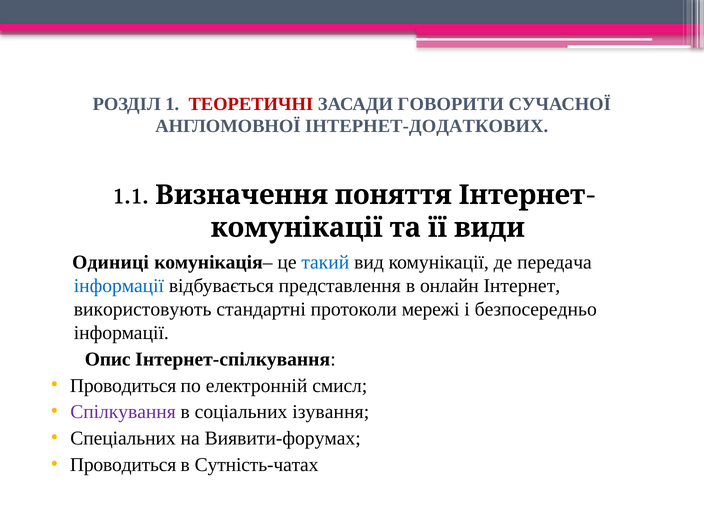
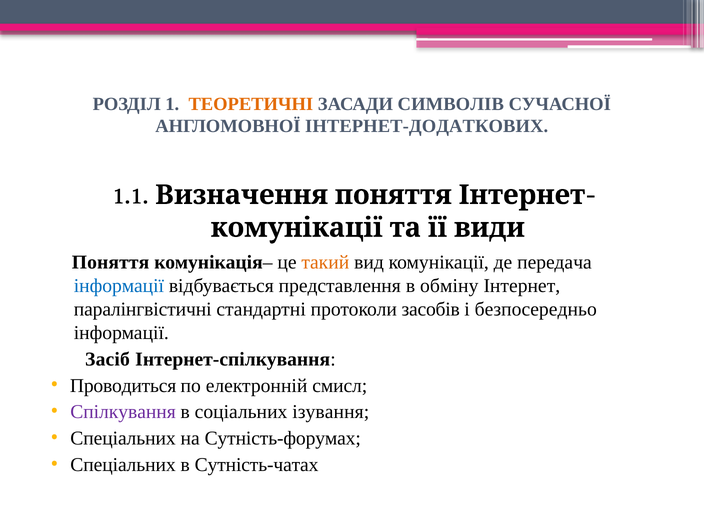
ТЕОРЕТИЧНІ colour: red -> orange (251, 104)
ГОВОРИТИ: ГОВОРИТИ -> СИМВОЛІВ (451, 104)
Одиниці: Одиниці -> Поняття (111, 262)
такий colour: blue -> orange (325, 262)
онлайн: онлайн -> обміну (449, 286)
використовують: використовують -> паралінгвістичні (143, 309)
мережі: мережі -> засобів (431, 309)
Опис: Опис -> Засіб (108, 359)
Виявити-форумах: Виявити-форумах -> Сутність-форумах (283, 438)
Проводиться: Проводиться -> Спеціальних (123, 465)
